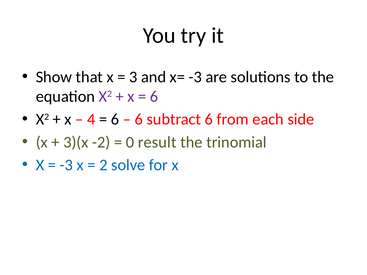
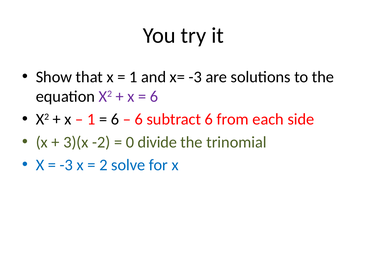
3: 3 -> 1 (133, 77)
4: 4 -> 1 (91, 119)
result: result -> divide (157, 142)
